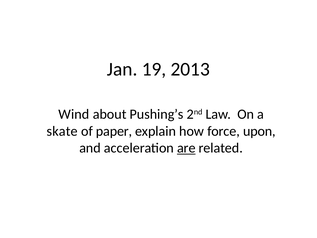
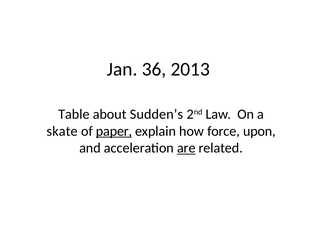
19: 19 -> 36 (154, 69)
Wind: Wind -> Table (74, 114)
Pushing’s: Pushing’s -> Sudden’s (156, 114)
paper underline: none -> present (114, 131)
